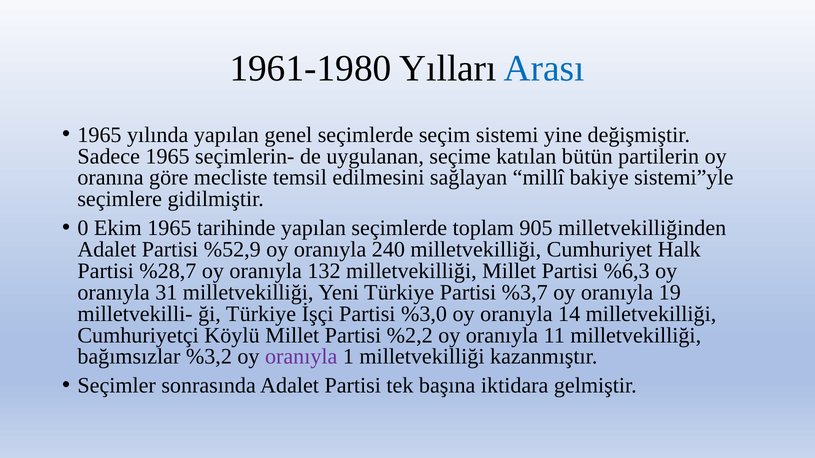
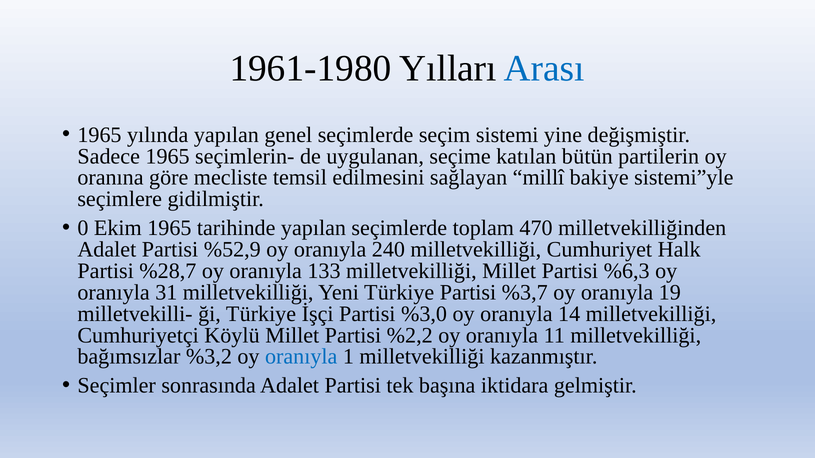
905: 905 -> 470 (536, 228)
132: 132 -> 133 (324, 271)
oranıyla colour: purple -> blue (301, 357)
